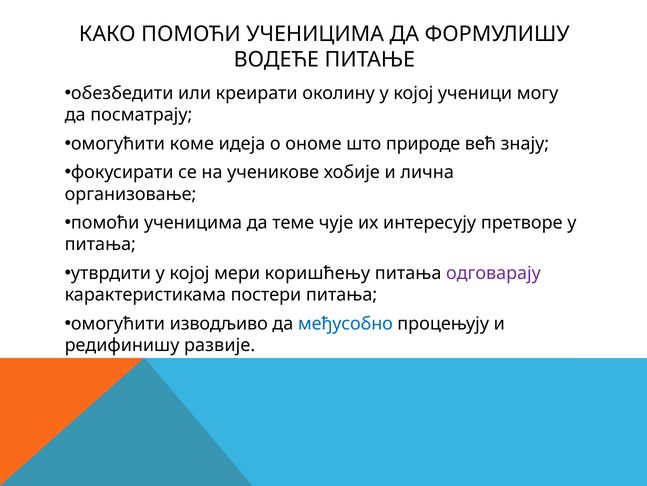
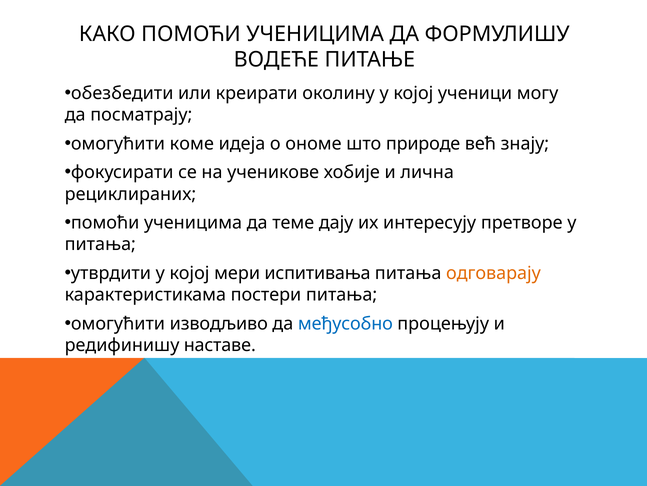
организовање: организовање -> рециклираних (130, 194)
чује: чује -> дају (336, 223)
коришћењу: коришћењу -> испитивања (318, 273)
одговарају colour: purple -> orange (493, 273)
развије: развије -> наставe (220, 345)
